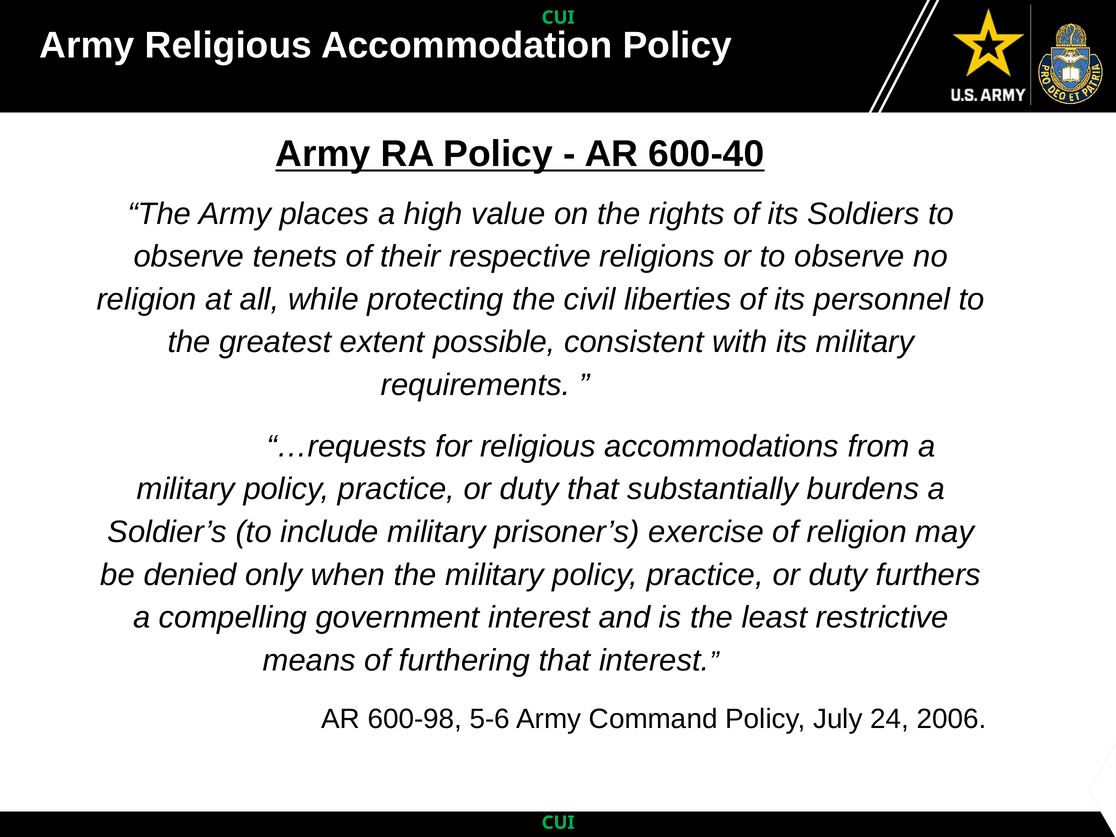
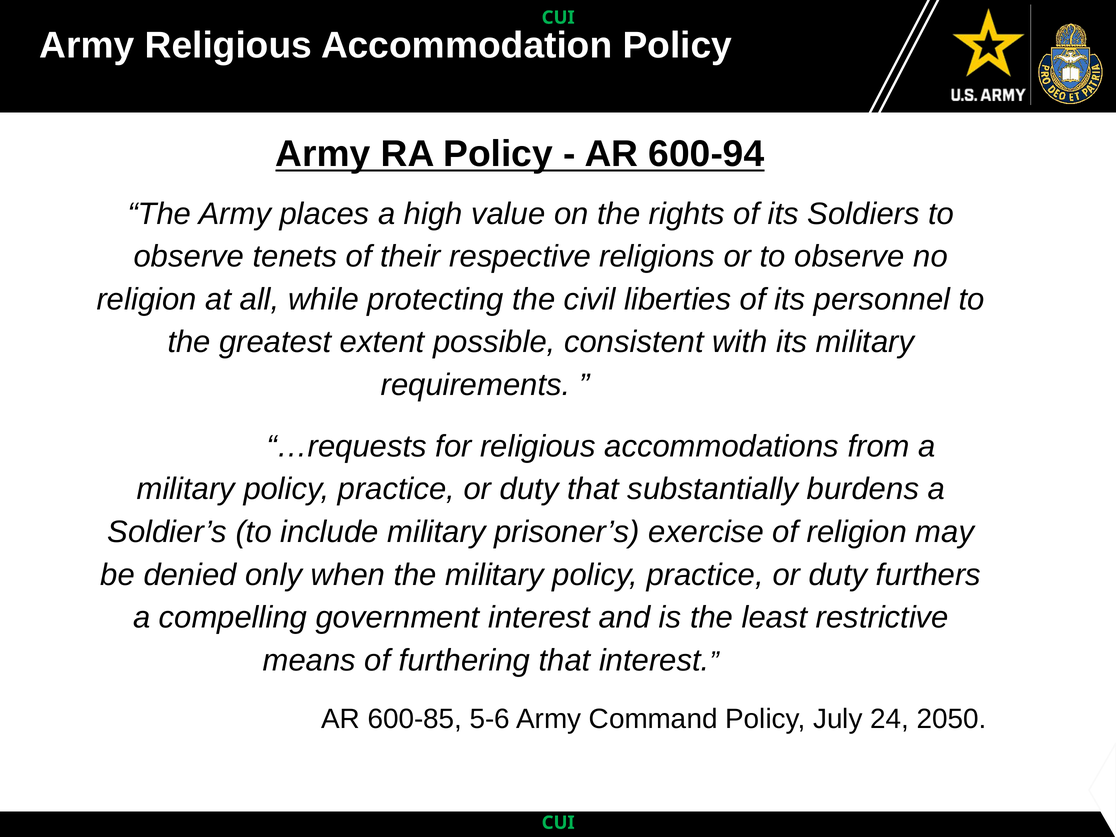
600-40: 600-40 -> 600-94 (706, 154)
600-98: 600-98 -> 600-85 (415, 719)
2006: 2006 -> 2050 (952, 719)
